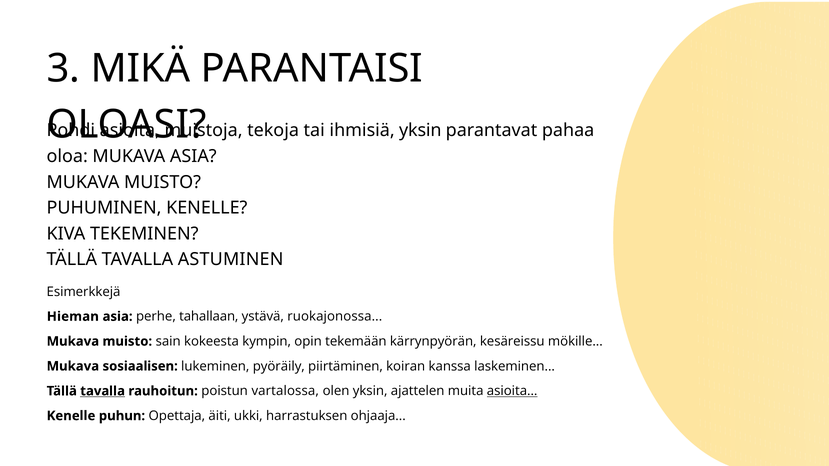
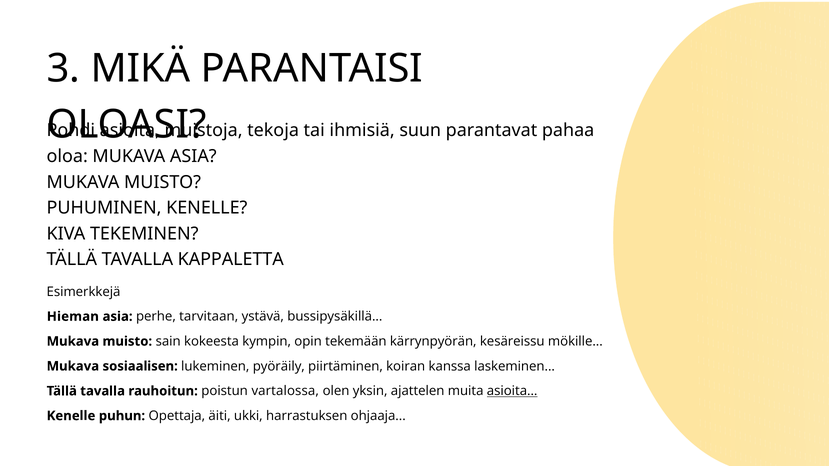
ihmisiä yksin: yksin -> suun (420, 131)
ASTUMINEN: ASTUMINEN -> KAPPALETTA (231, 260)
tahallaan: tahallaan -> tarvitaan (209, 317)
ruokajonossa: ruokajonossa -> bussipysäkillä (335, 317)
tavalla underline: present -> none (103, 391)
